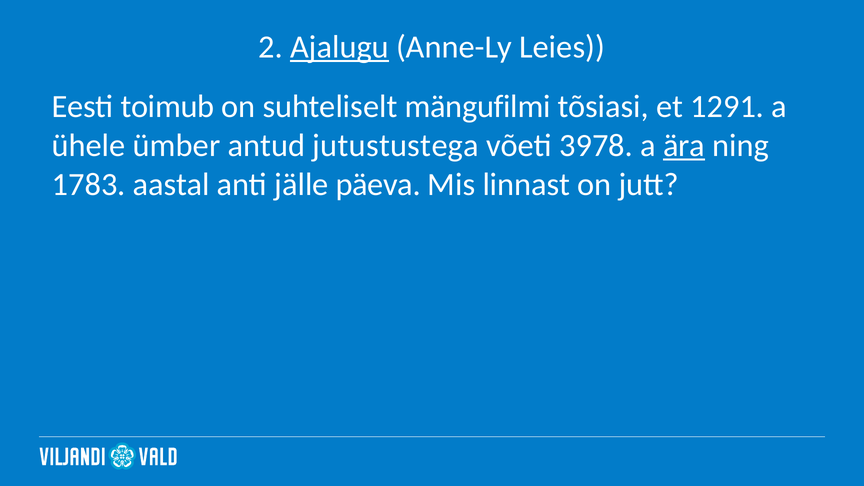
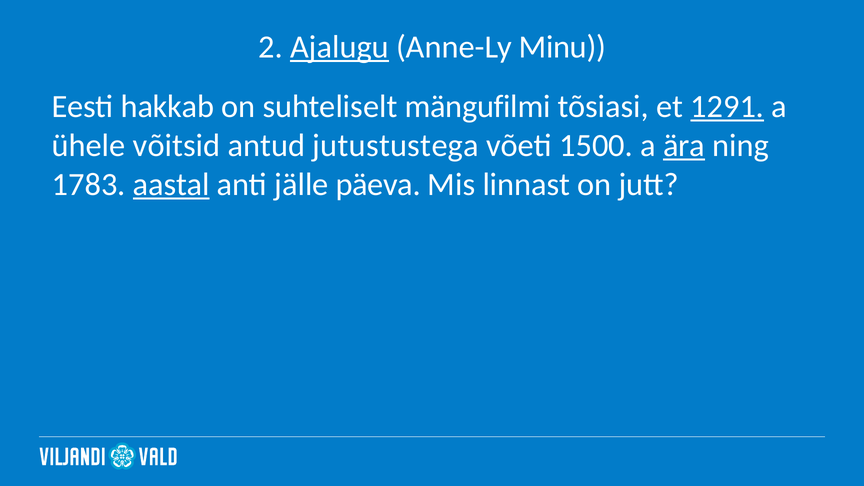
Leies: Leies -> Minu (562, 47)
toimub: toimub -> hakkab (167, 107)
1291 underline: none -> present (727, 107)
ümber: ümber -> võitsid (177, 146)
3978: 3978 -> 1500 (596, 146)
aastal underline: none -> present (171, 184)
